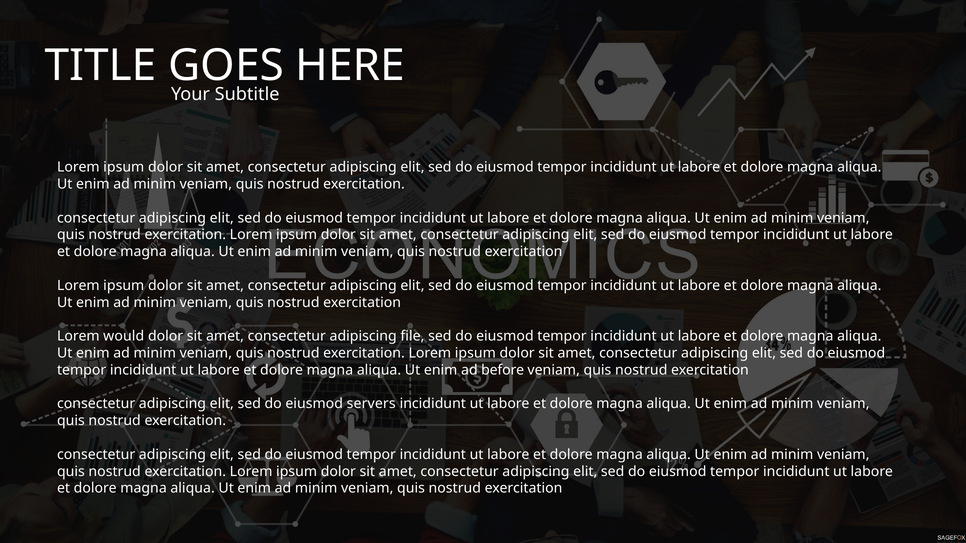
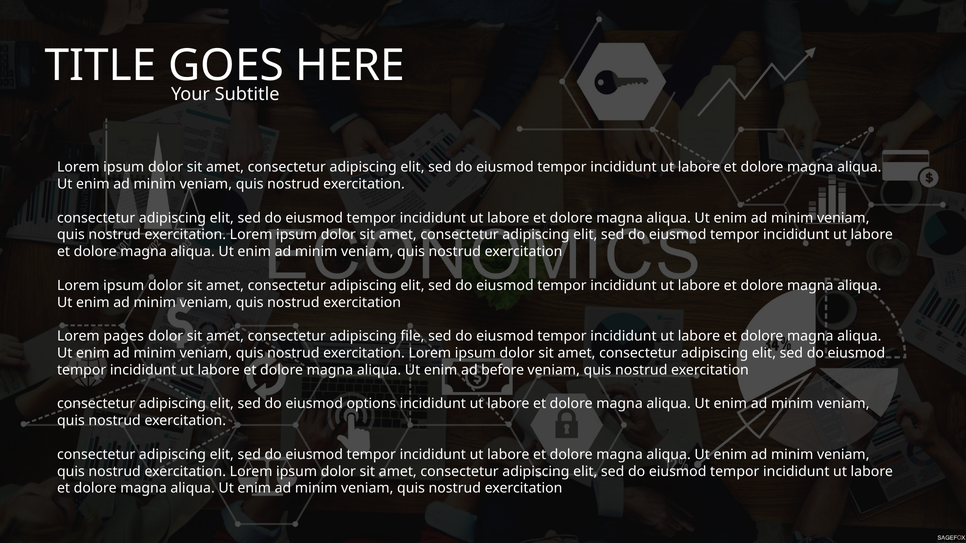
would: would -> pages (124, 336)
servers: servers -> options (371, 404)
